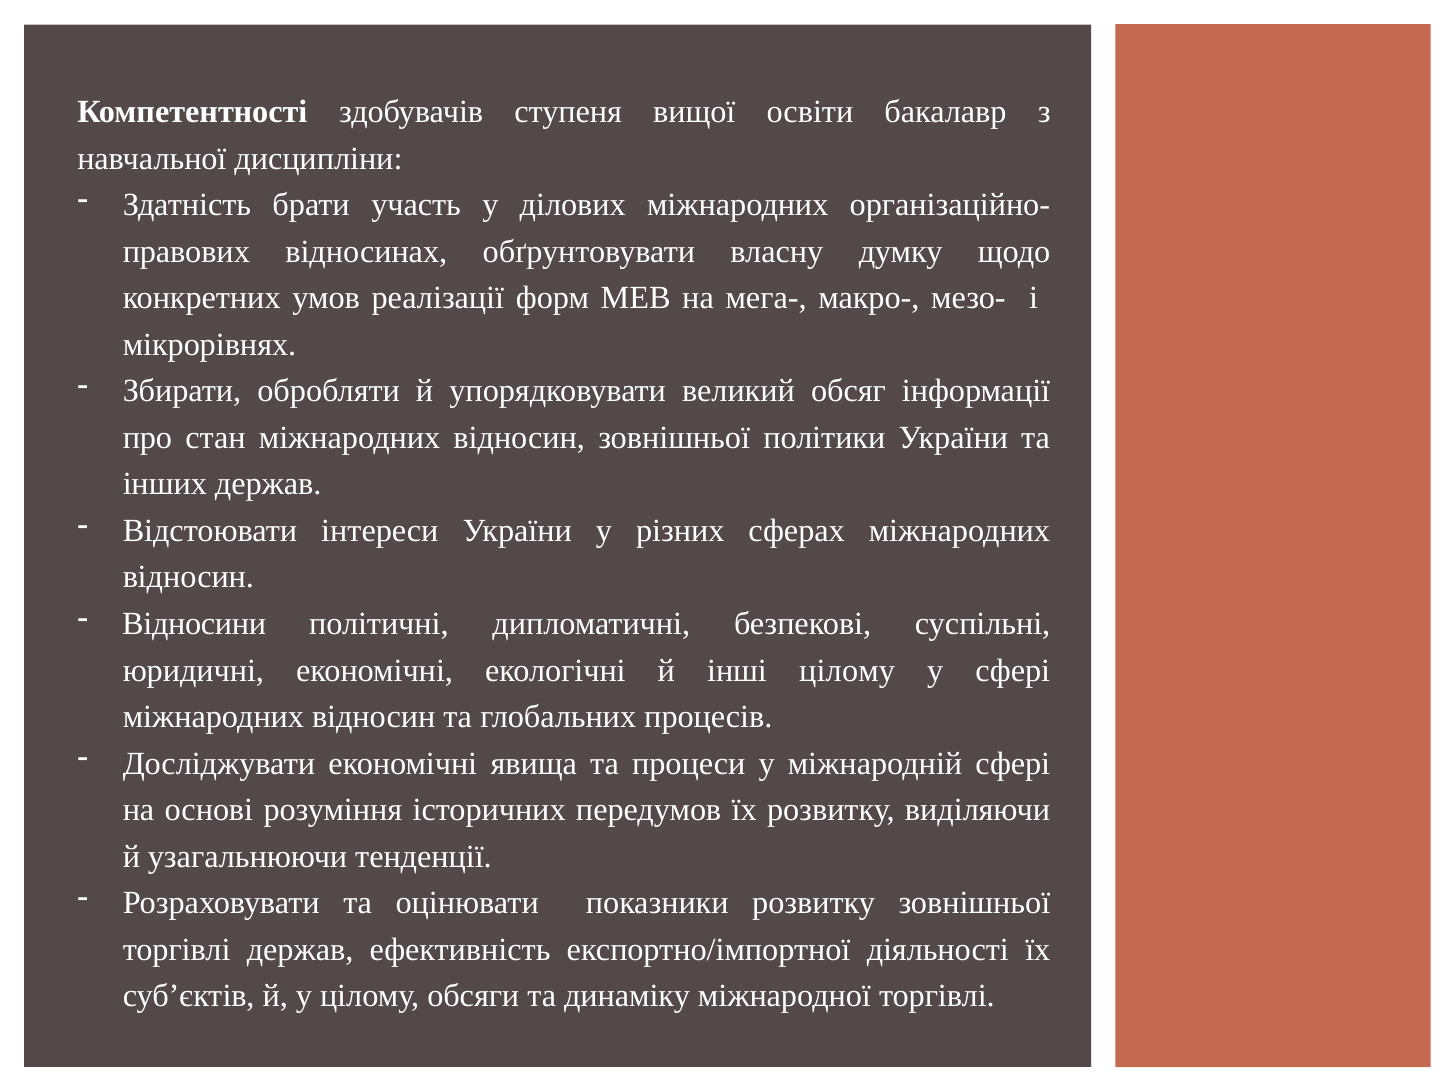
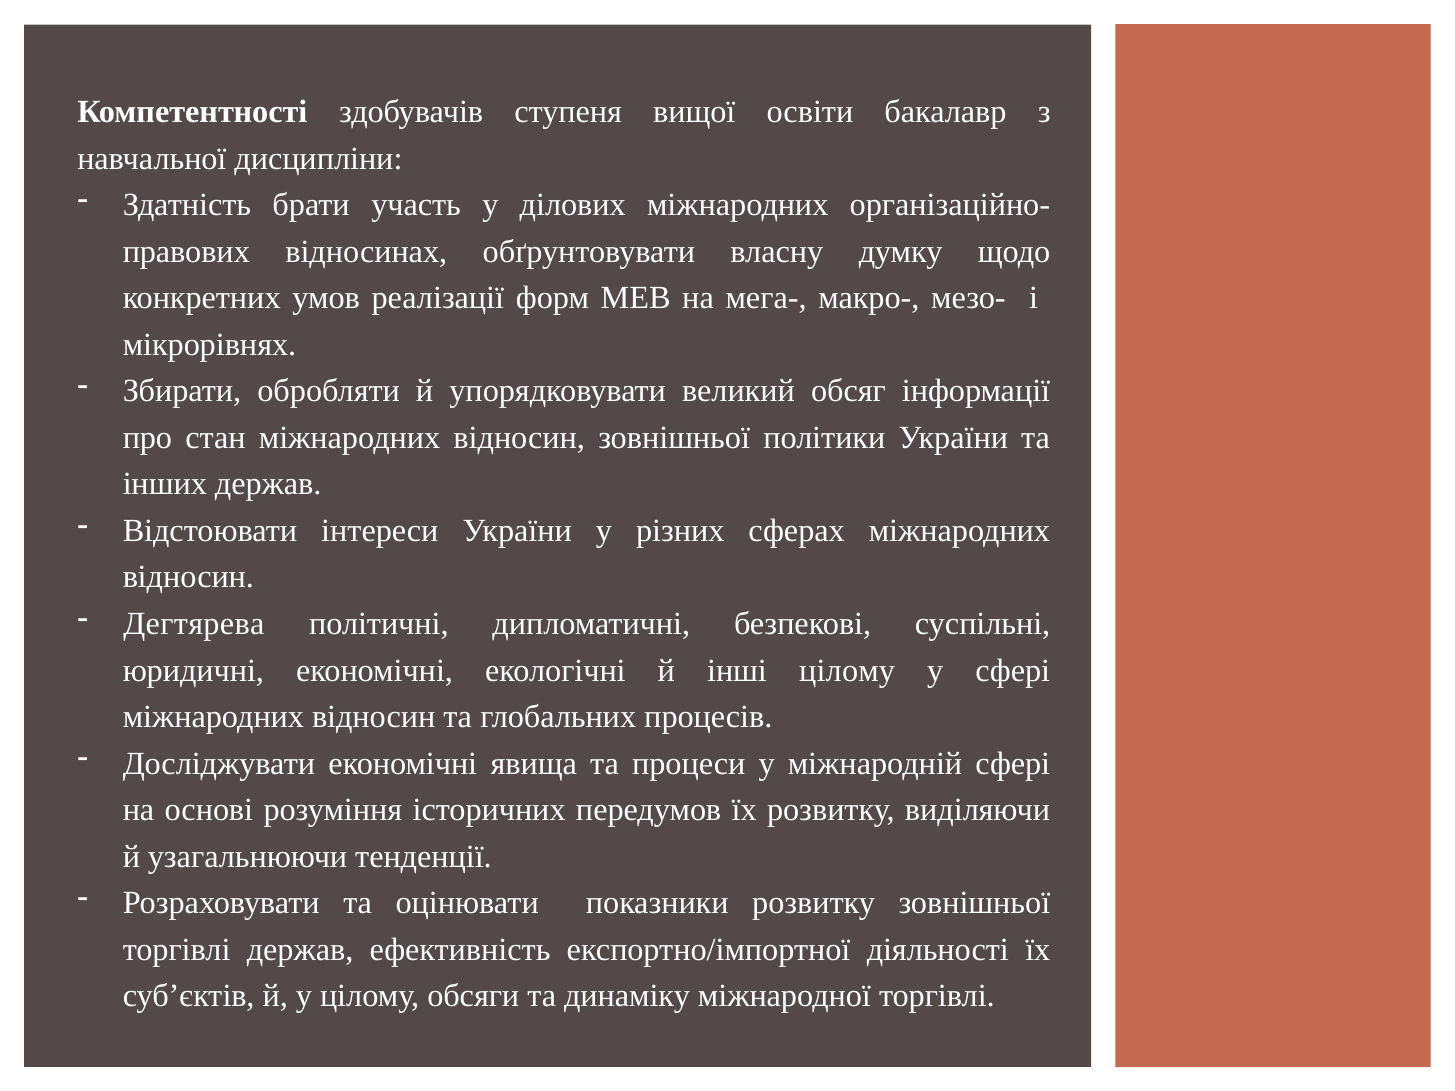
Відносини: Відносини -> Дегтярева (194, 624)
